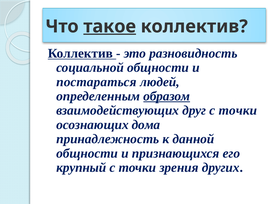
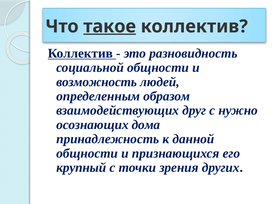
постараться: постараться -> возможность (97, 82)
образом underline: present -> none (167, 96)
друг с точки: точки -> нужно (238, 110)
